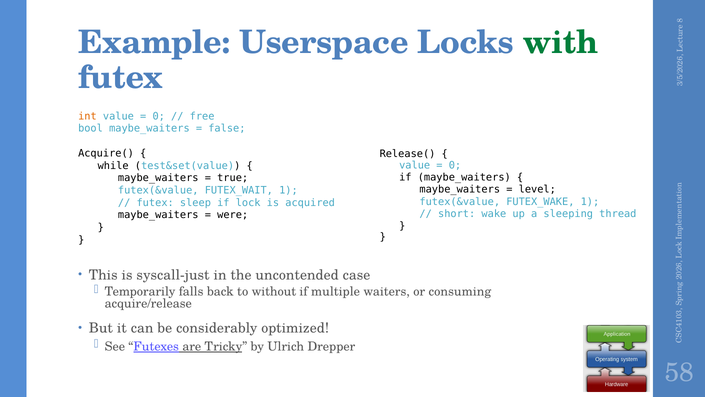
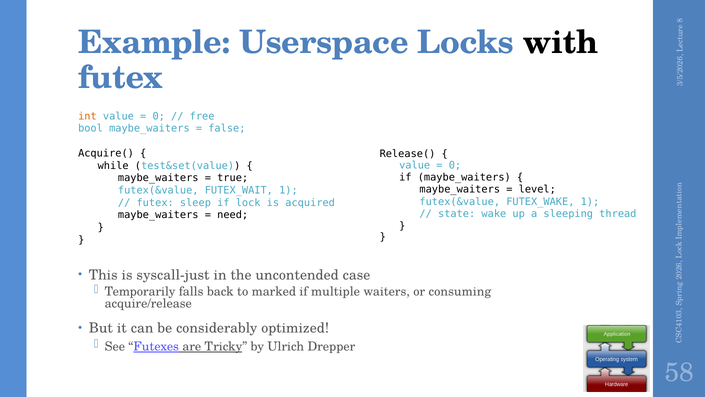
with colour: green -> black (561, 43)
short: short -> state (457, 214)
were: were -> need (233, 215)
without: without -> marked (274, 291)
